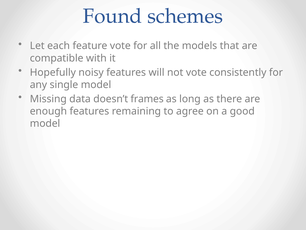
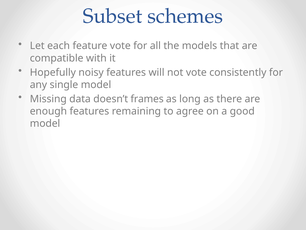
Found: Found -> Subset (113, 16)
